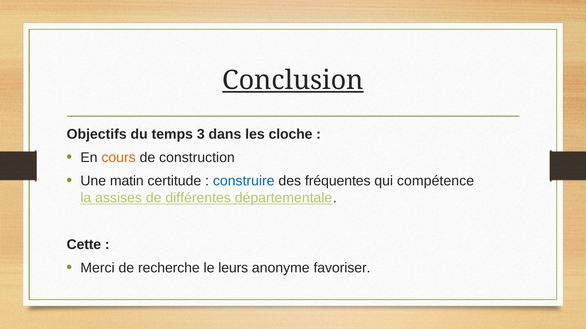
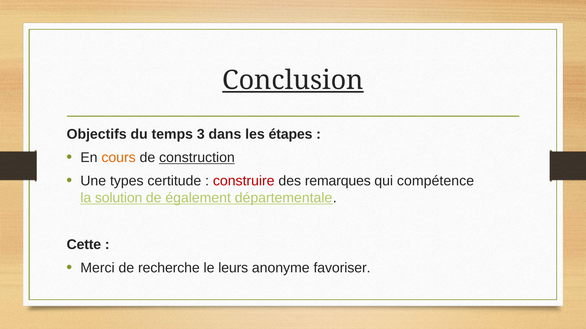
cloche: cloche -> étapes (291, 135)
construction underline: none -> present (197, 158)
matin: matin -> types (127, 181)
construire colour: blue -> red (244, 181)
fréquentes: fréquentes -> remarques (338, 181)
assises: assises -> solution (119, 198)
différentes: différentes -> également (198, 198)
